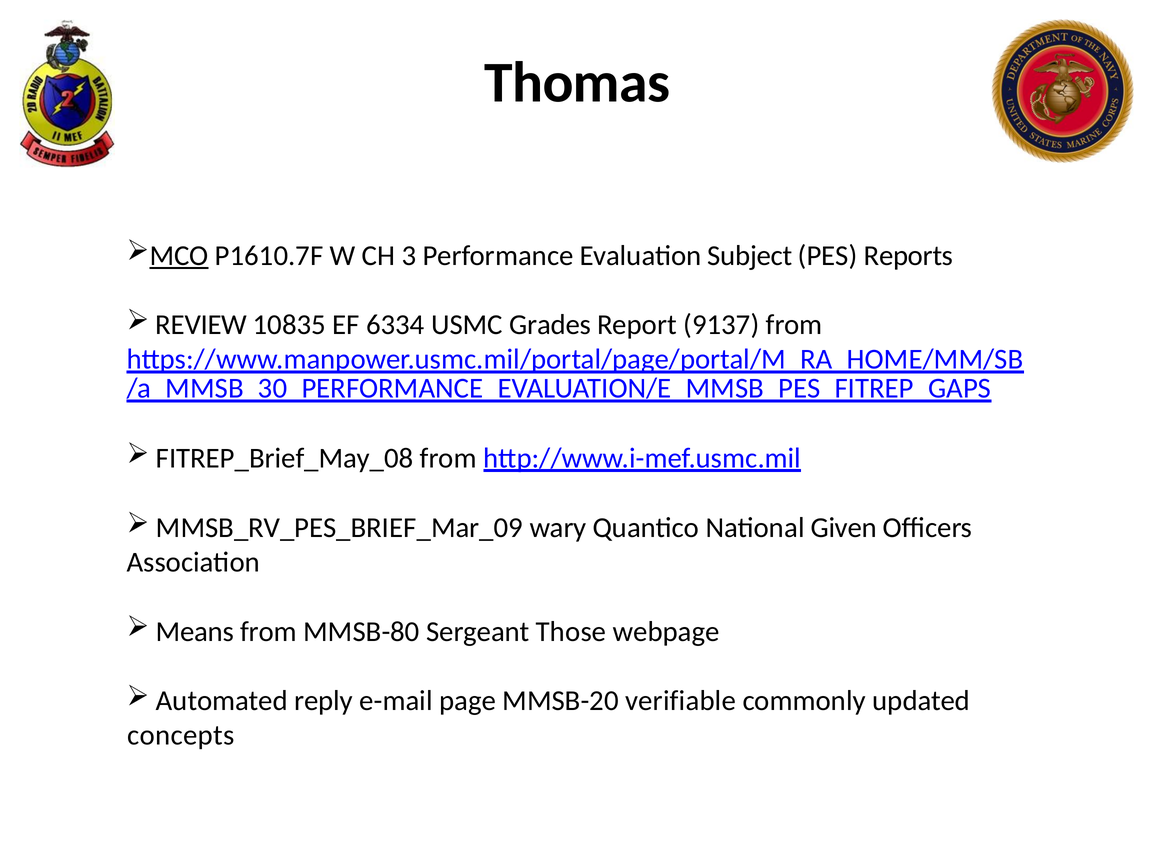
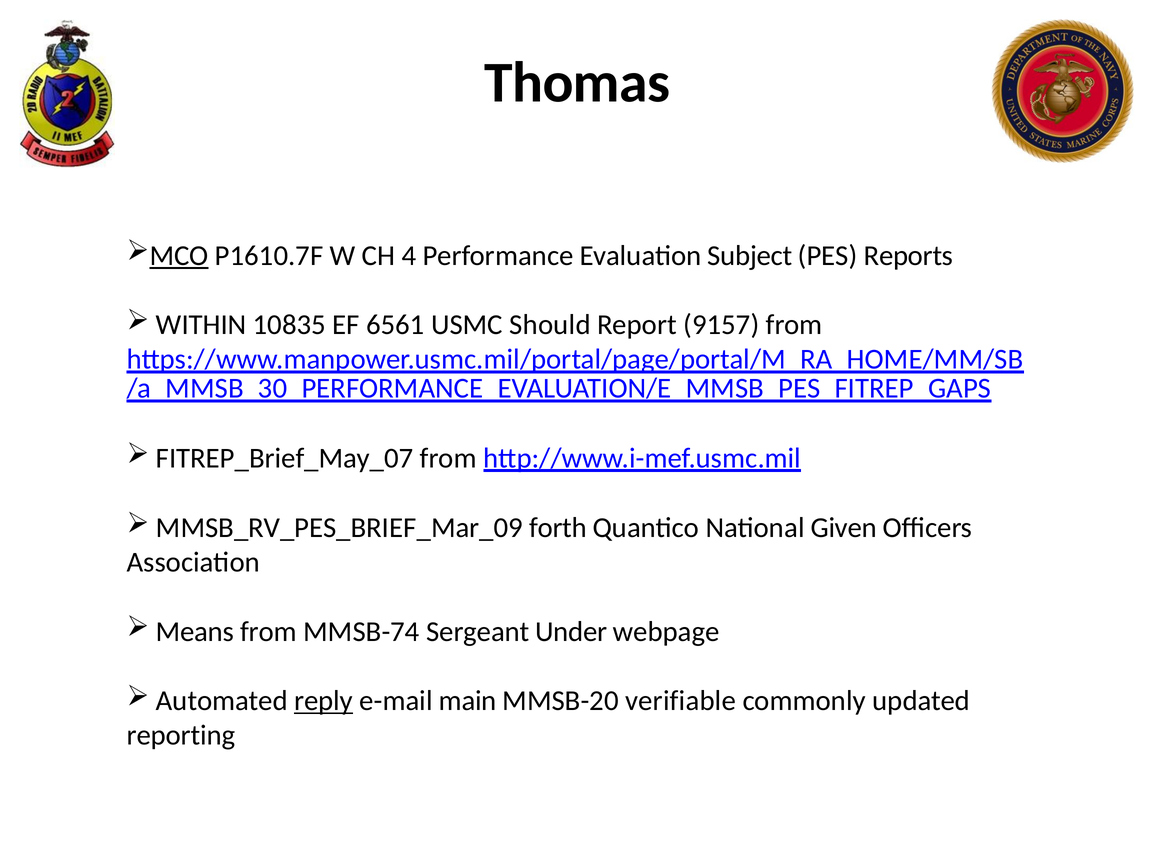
3: 3 -> 4 (409, 256)
REVIEW: REVIEW -> WITHIN (201, 325)
6334: 6334 -> 6561 (395, 325)
Grades: Grades -> Should (550, 325)
9137: 9137 -> 9157 (721, 325)
FITREP_Brief_May_08: FITREP_Brief_May_08 -> FITREP_Brief_May_07 (285, 458)
wary: wary -> forth (558, 528)
MMSB-80: MMSB-80 -> MMSB-74 (361, 632)
Those: Those -> Under (571, 632)
reply underline: none -> present (324, 701)
page: page -> main (468, 701)
concepts: concepts -> reporting (181, 736)
